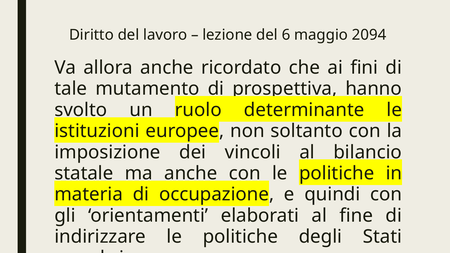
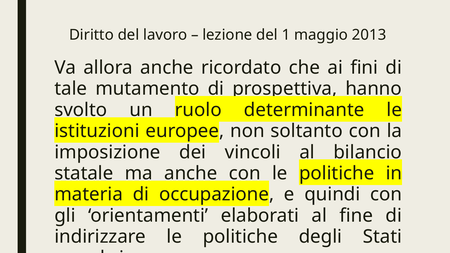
6: 6 -> 1 (286, 35)
2094: 2094 -> 2013 (369, 35)
